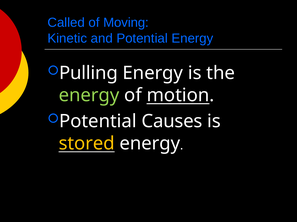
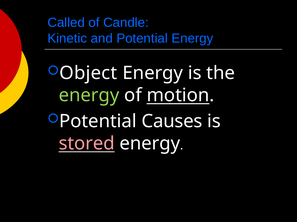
Moving: Moving -> Candle (126, 23)
Pulling: Pulling -> Object (88, 73)
stored colour: yellow -> pink (87, 144)
